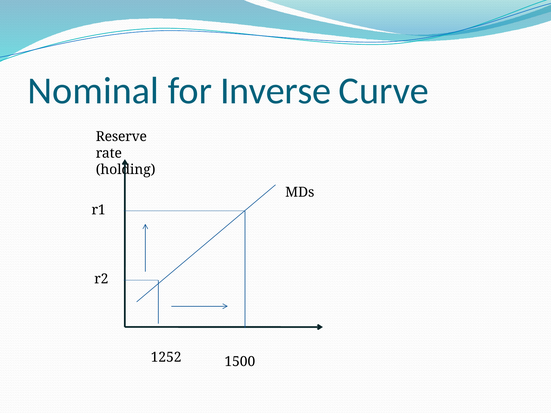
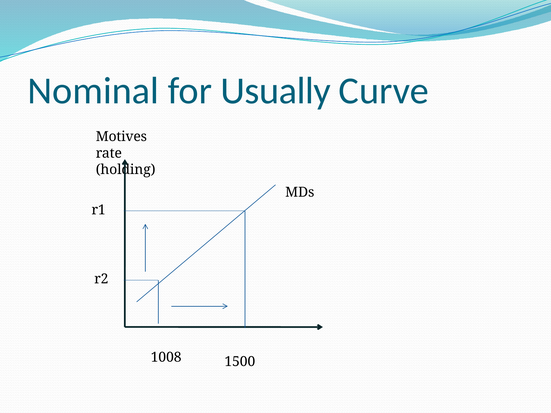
Inverse: Inverse -> Usually (276, 91)
Reserve: Reserve -> Motives (121, 137)
1252: 1252 -> 1008 (166, 357)
